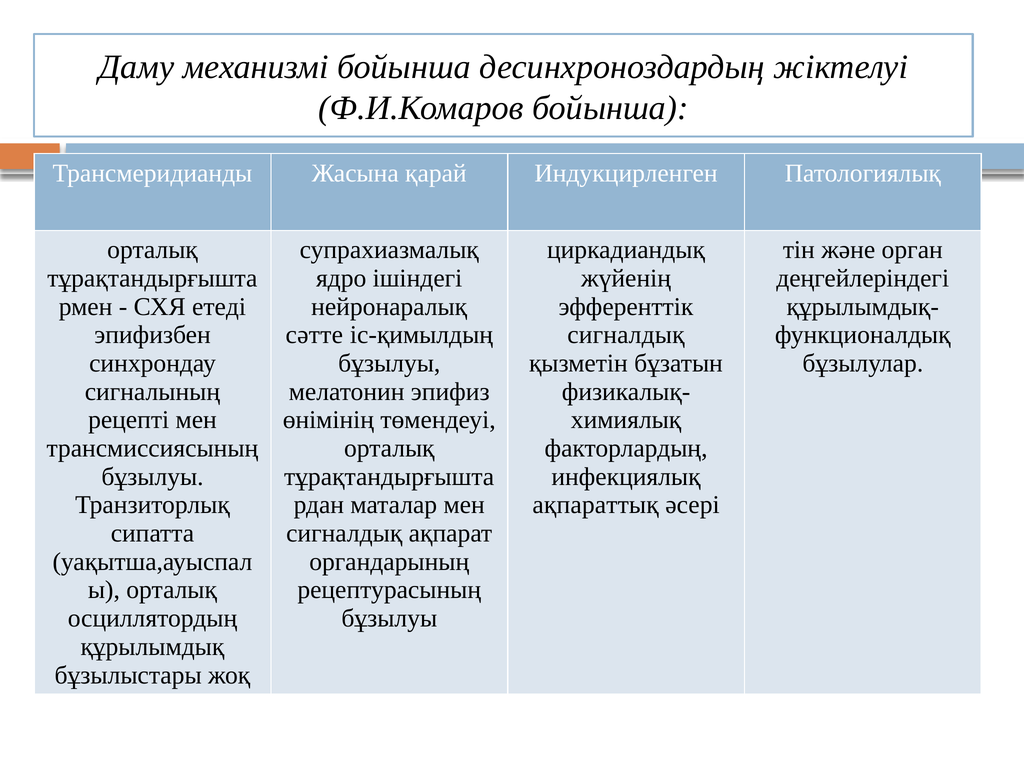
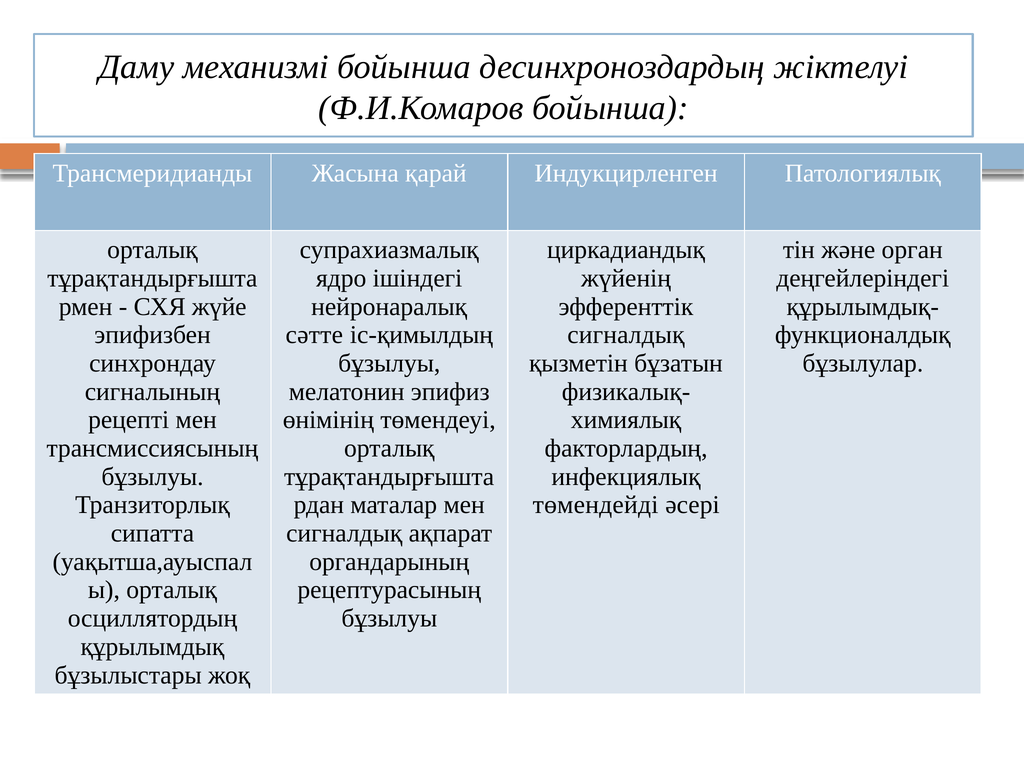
етеді: етеді -> жүйе (219, 307)
ақпараттық: ақпараттық -> төмендейді (596, 505)
